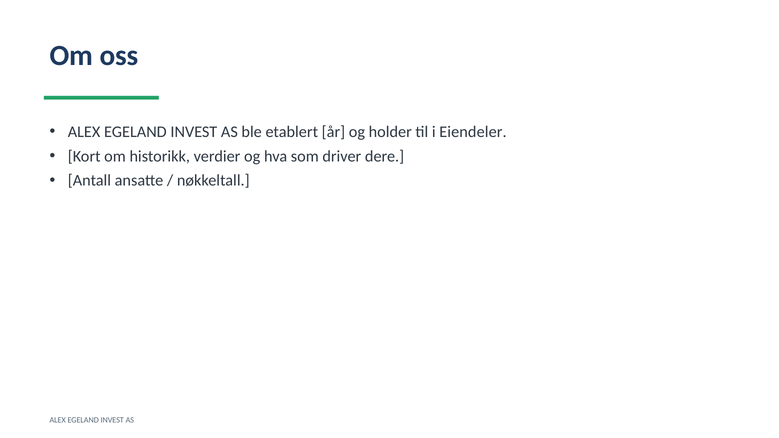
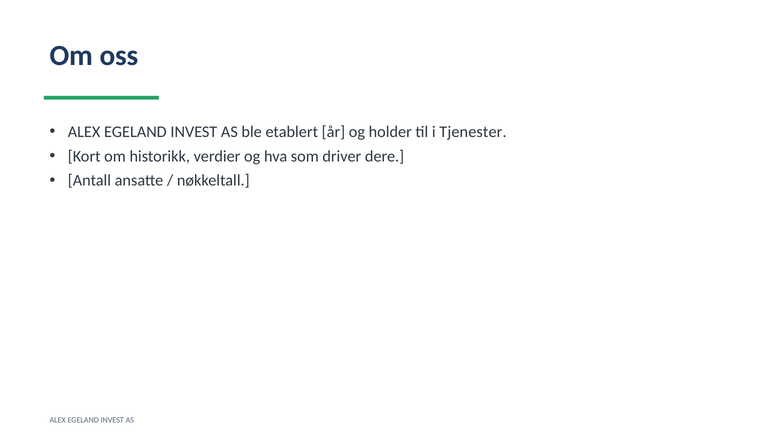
Eiendeler: Eiendeler -> Tjenester (473, 132)
